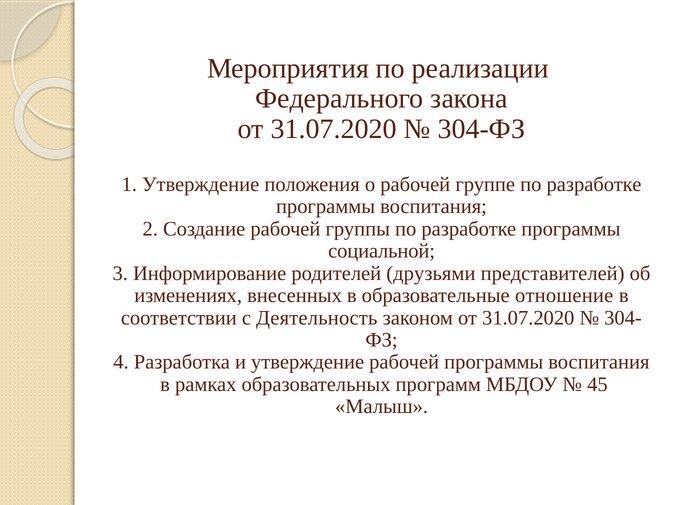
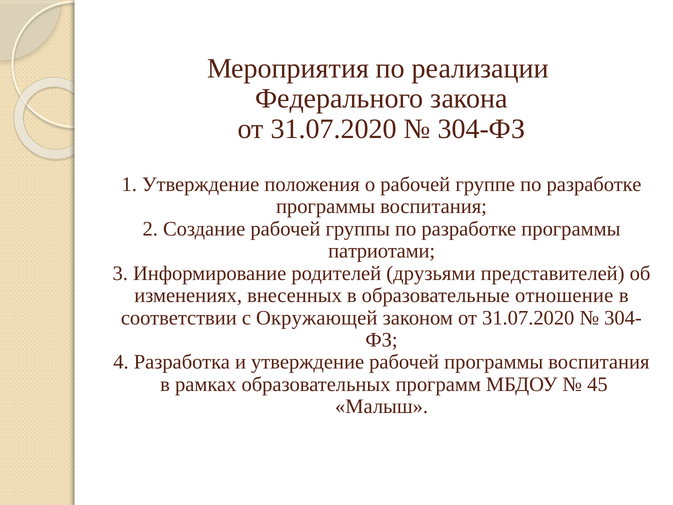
социальной: социальной -> патриотами (382, 251)
Деятельность: Деятельность -> Окружающей (317, 318)
